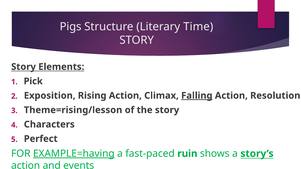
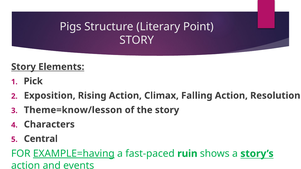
Time: Time -> Point (198, 27)
Falling underline: present -> none (197, 96)
Theme=rising/lesson: Theme=rising/lesson -> Theme=know/lesson (73, 110)
Perfect: Perfect -> Central (41, 139)
